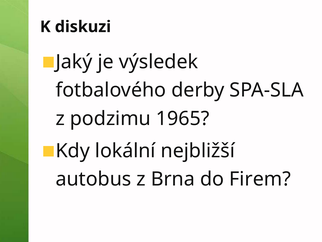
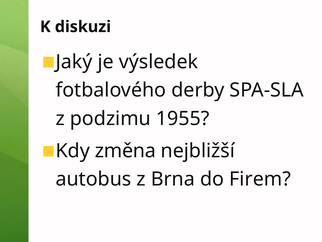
1965: 1965 -> 1955 (183, 118)
lokální: lokální -> změna (125, 151)
